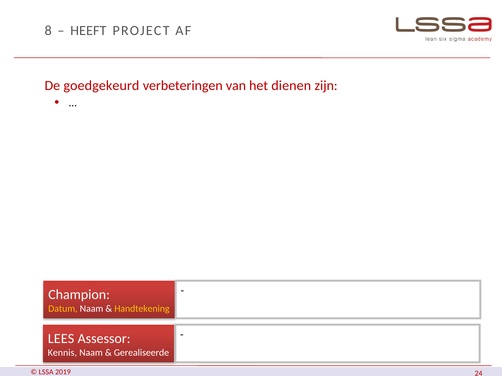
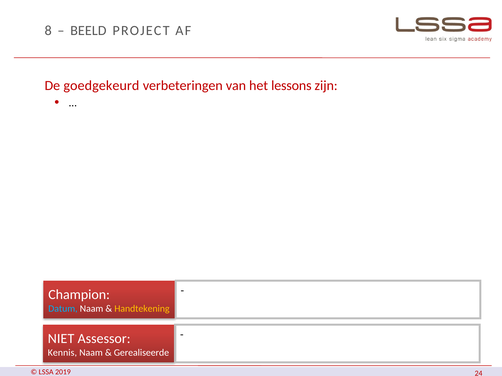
HEEFT: HEEFT -> BEELD (88, 30)
dienen: dienen -> lessons (291, 86)
Datum colour: yellow -> light blue (63, 309)
LEES: LEES -> NIET (61, 339)
